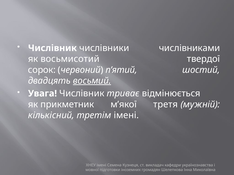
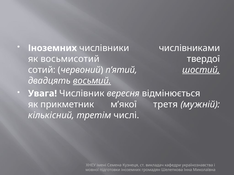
Числівник: Числівник -> Іноземних (52, 48)
сорок: сорок -> сотий (42, 70)
шостий underline: none -> present (201, 70)
триває: триває -> вересня (123, 94)
третім імені: імені -> числі (126, 116)
